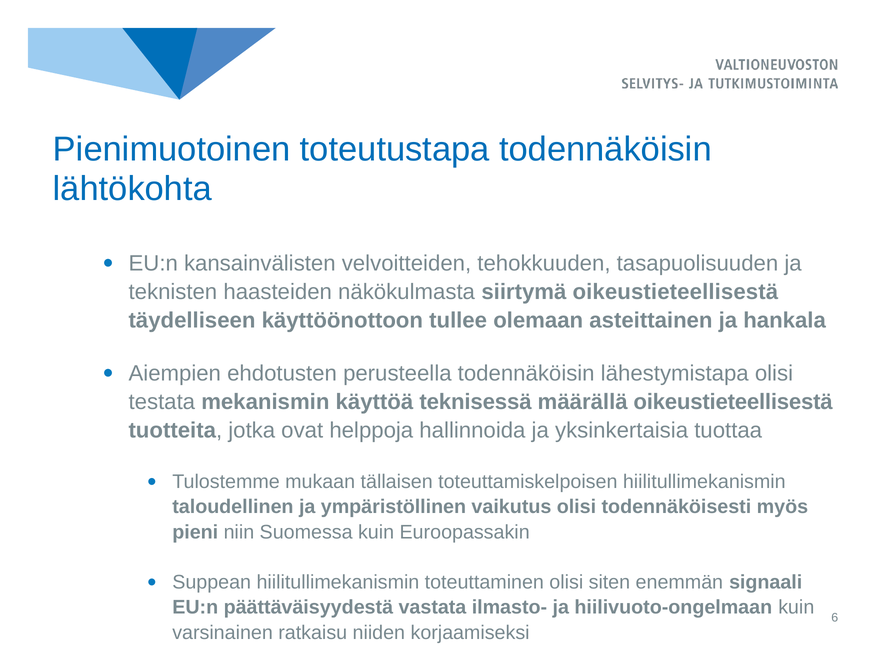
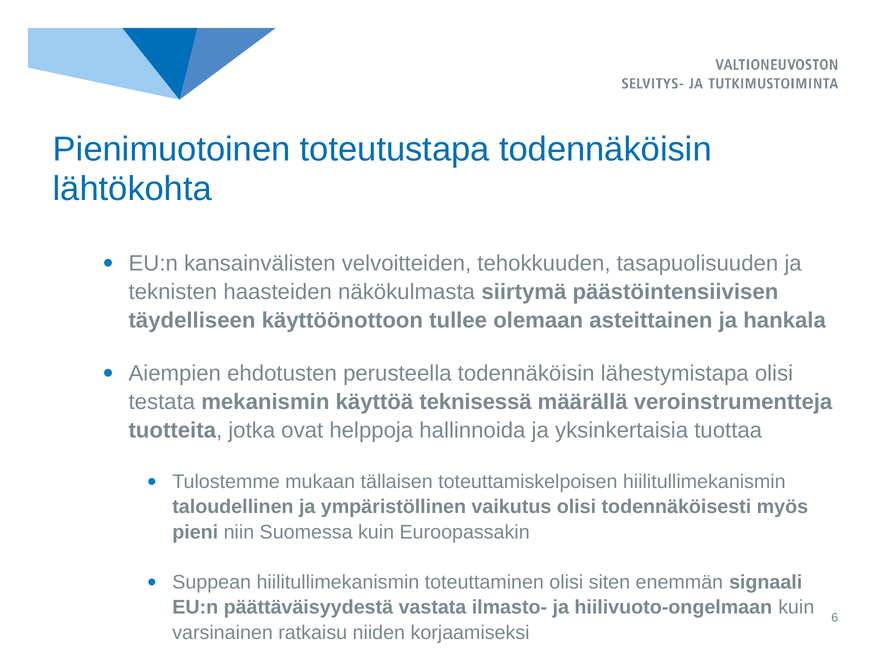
siirtymä oikeustieteellisestä: oikeustieteellisestä -> päästöintensiivisen (675, 292)
määrällä oikeustieteellisestä: oikeustieteellisestä -> veroinstrumentteja (733, 402)
